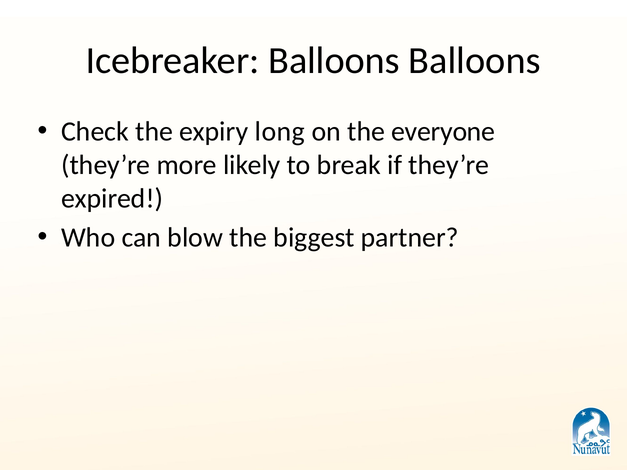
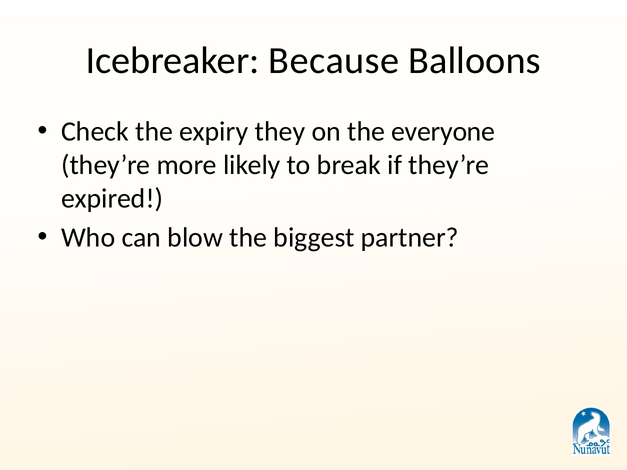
Icebreaker Balloons: Balloons -> Because (334, 61)
long: long -> they (280, 132)
